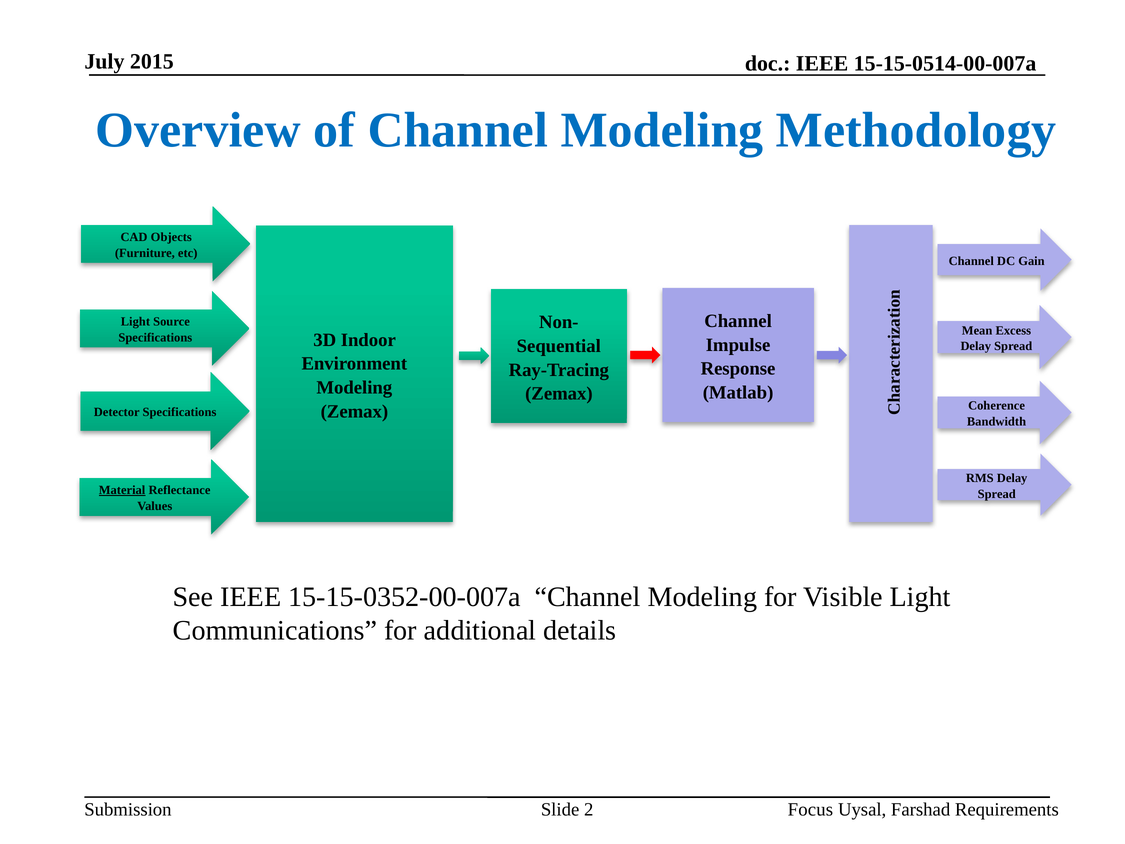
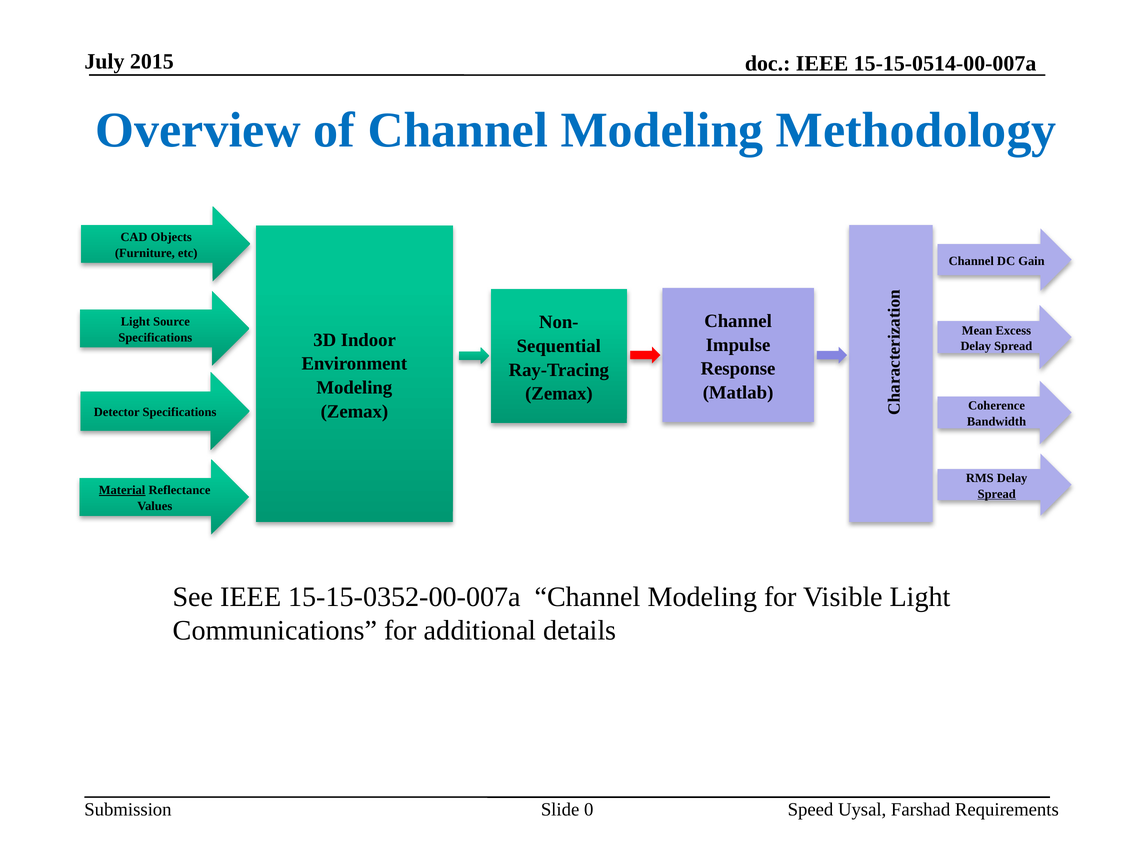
Spread underline: none -> present (997, 494)
2: 2 -> 0 (589, 809)
Focus: Focus -> Speed (810, 809)
